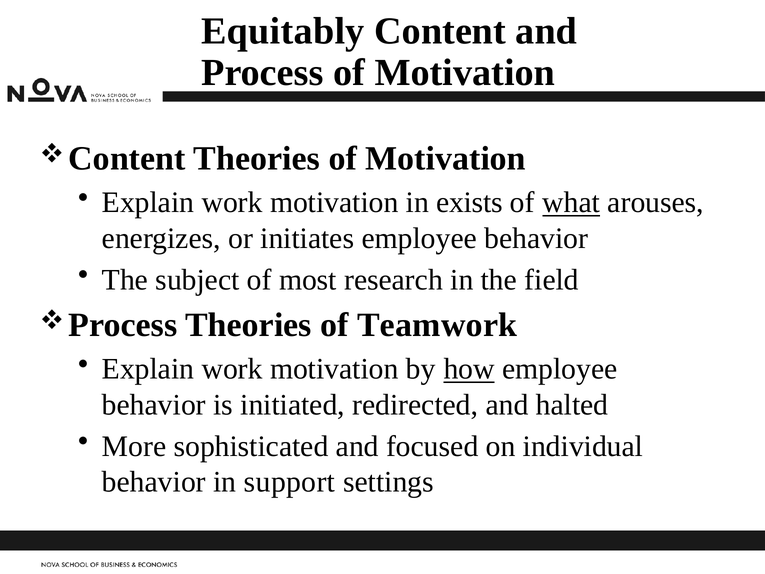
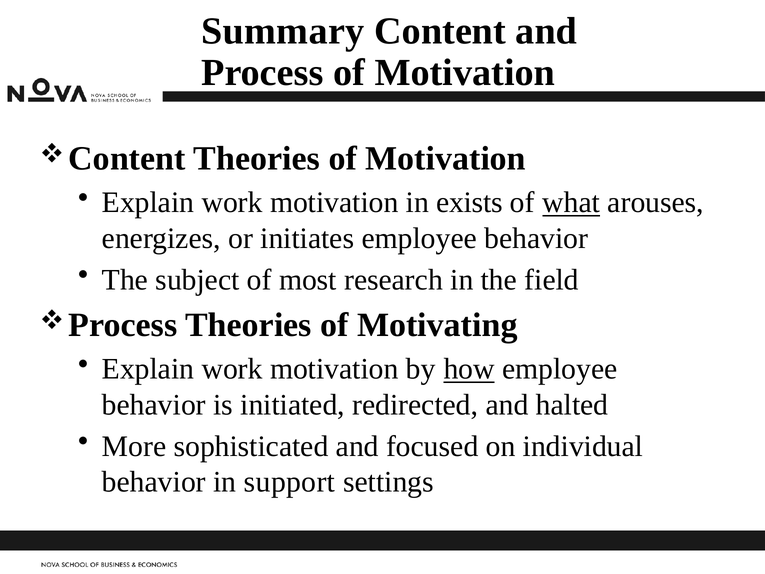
Equitably: Equitably -> Summary (283, 31)
Teamwork: Teamwork -> Motivating (437, 325)
